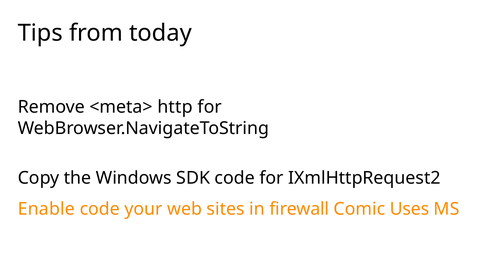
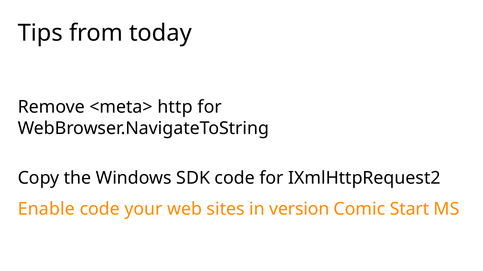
firewall: firewall -> version (299, 210)
Uses: Uses -> Start (409, 210)
